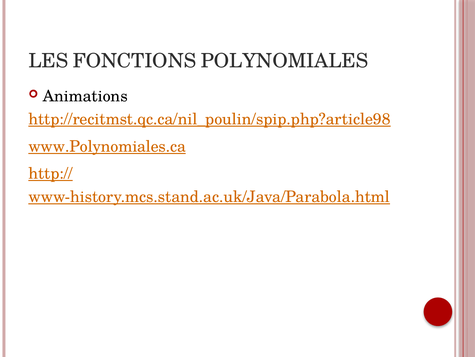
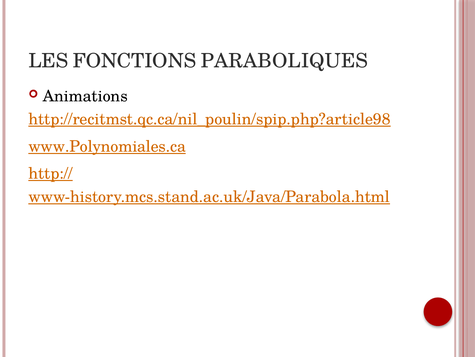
POLYNOMIALES: POLYNOMIALES -> PARABOLIQUES (284, 61)
